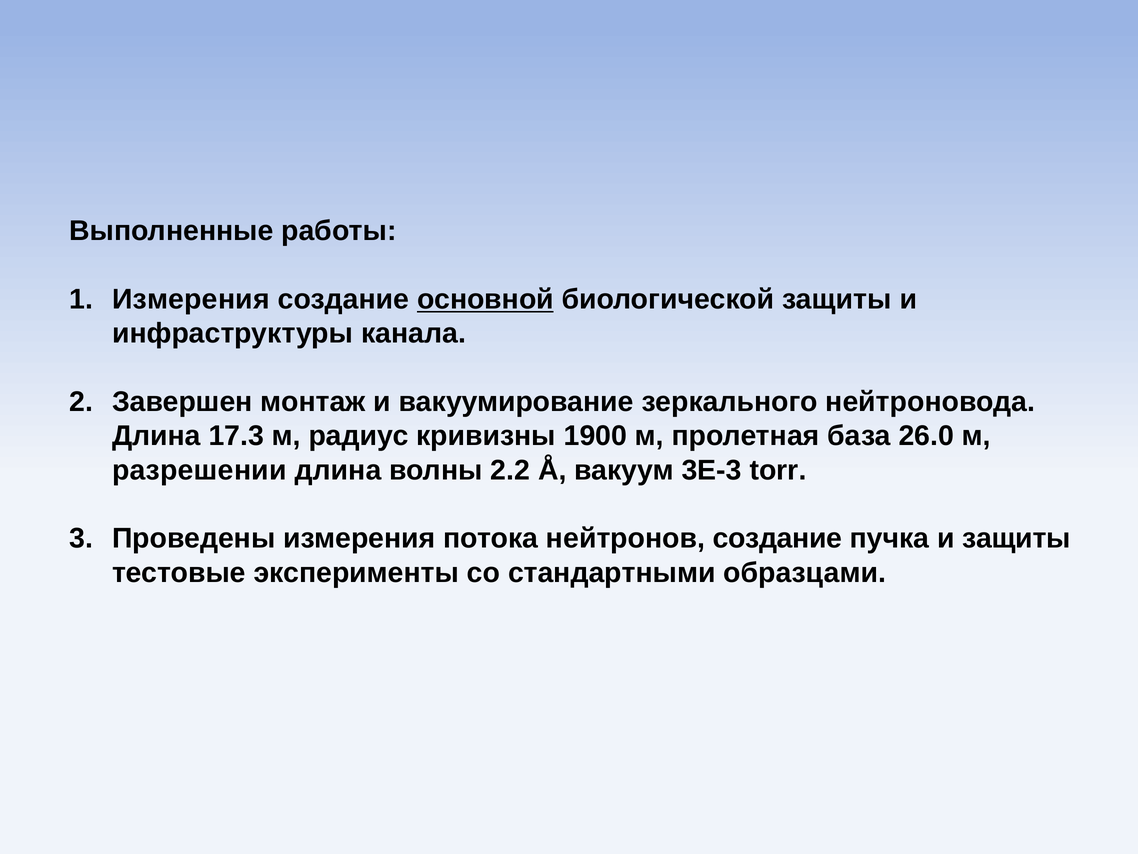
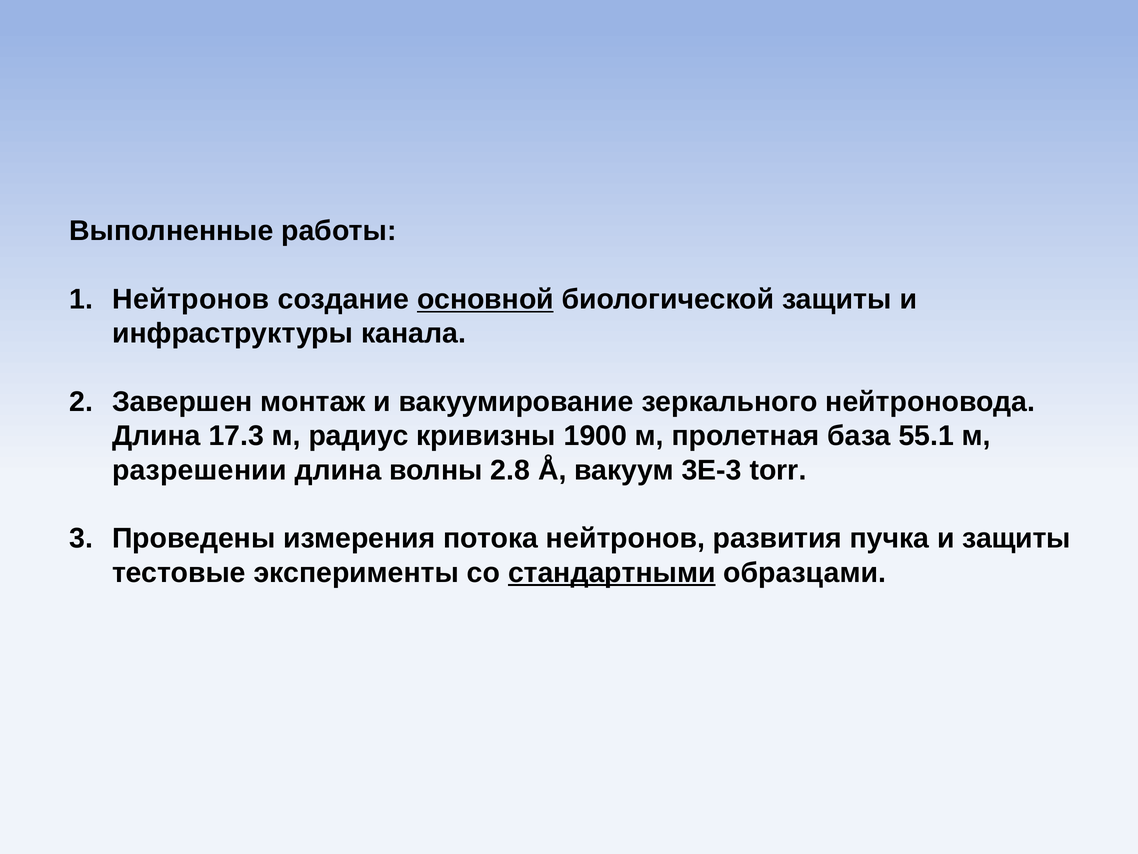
Измерения: Измерения -> Нейтронов (191, 299)
26.0: 26.0 -> 55.1 (926, 436)
2.2: 2.2 -> 2.8 (510, 470)
нейтронов создание: создание -> развития (777, 538)
стандартными underline: none -> present (612, 572)
